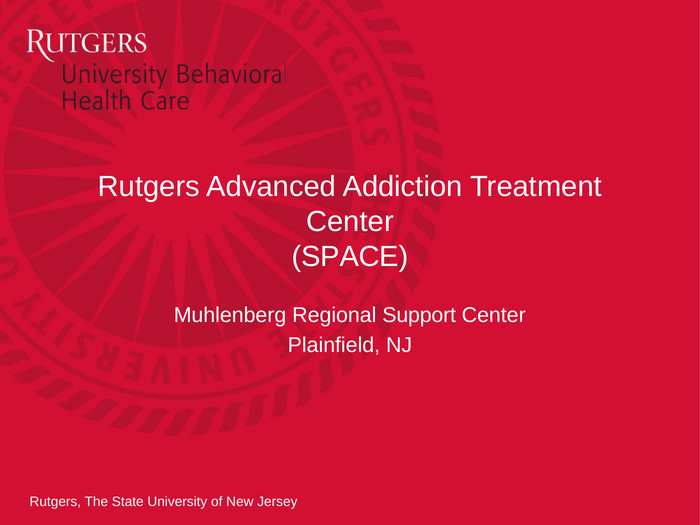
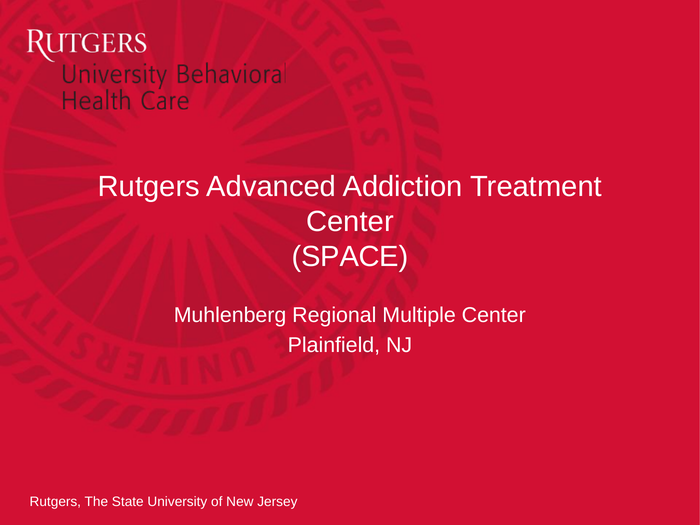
Support: Support -> Multiple (419, 315)
